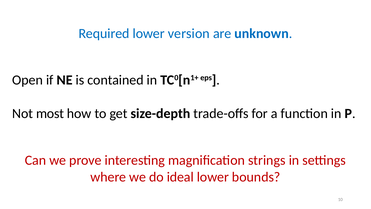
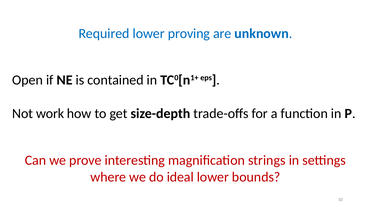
version: version -> proving (189, 33)
most: most -> work (50, 113)
